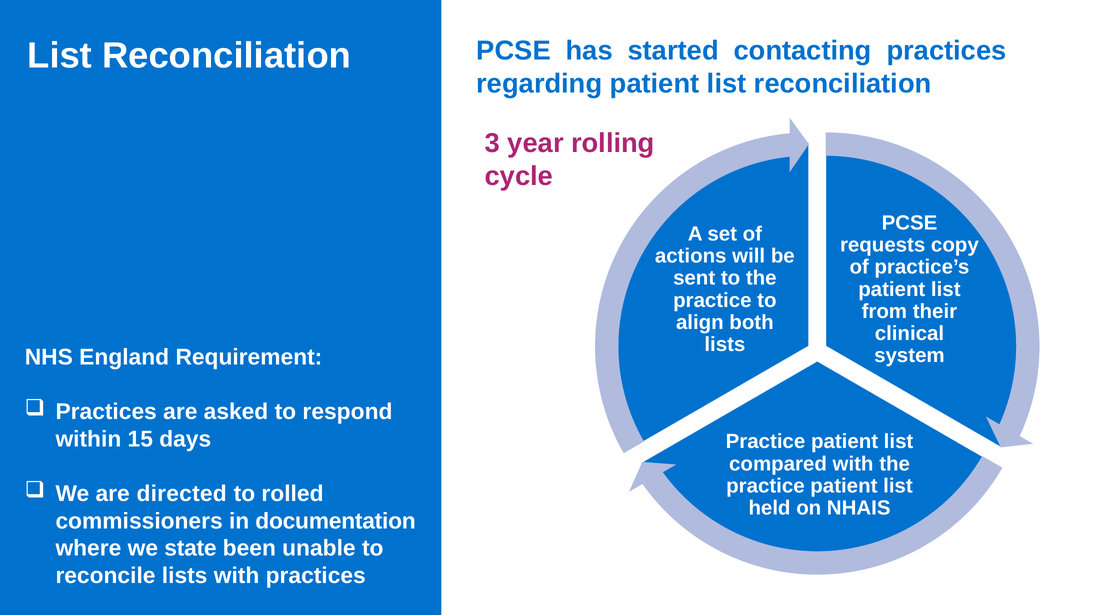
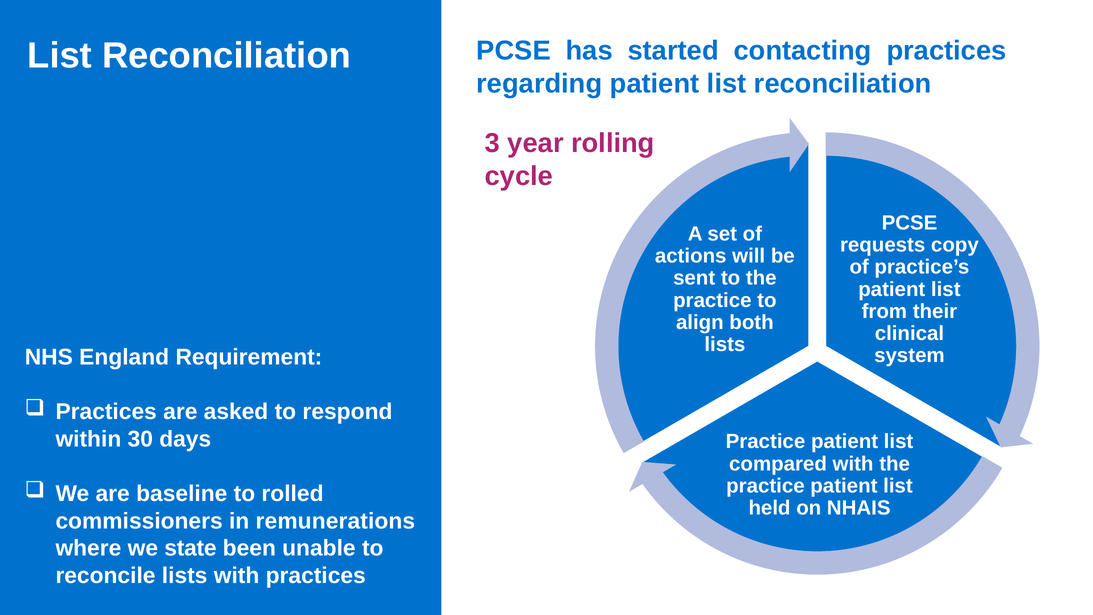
15: 15 -> 30 (140, 439)
directed: directed -> baseline (182, 494)
documentation: documentation -> remunerations (335, 521)
